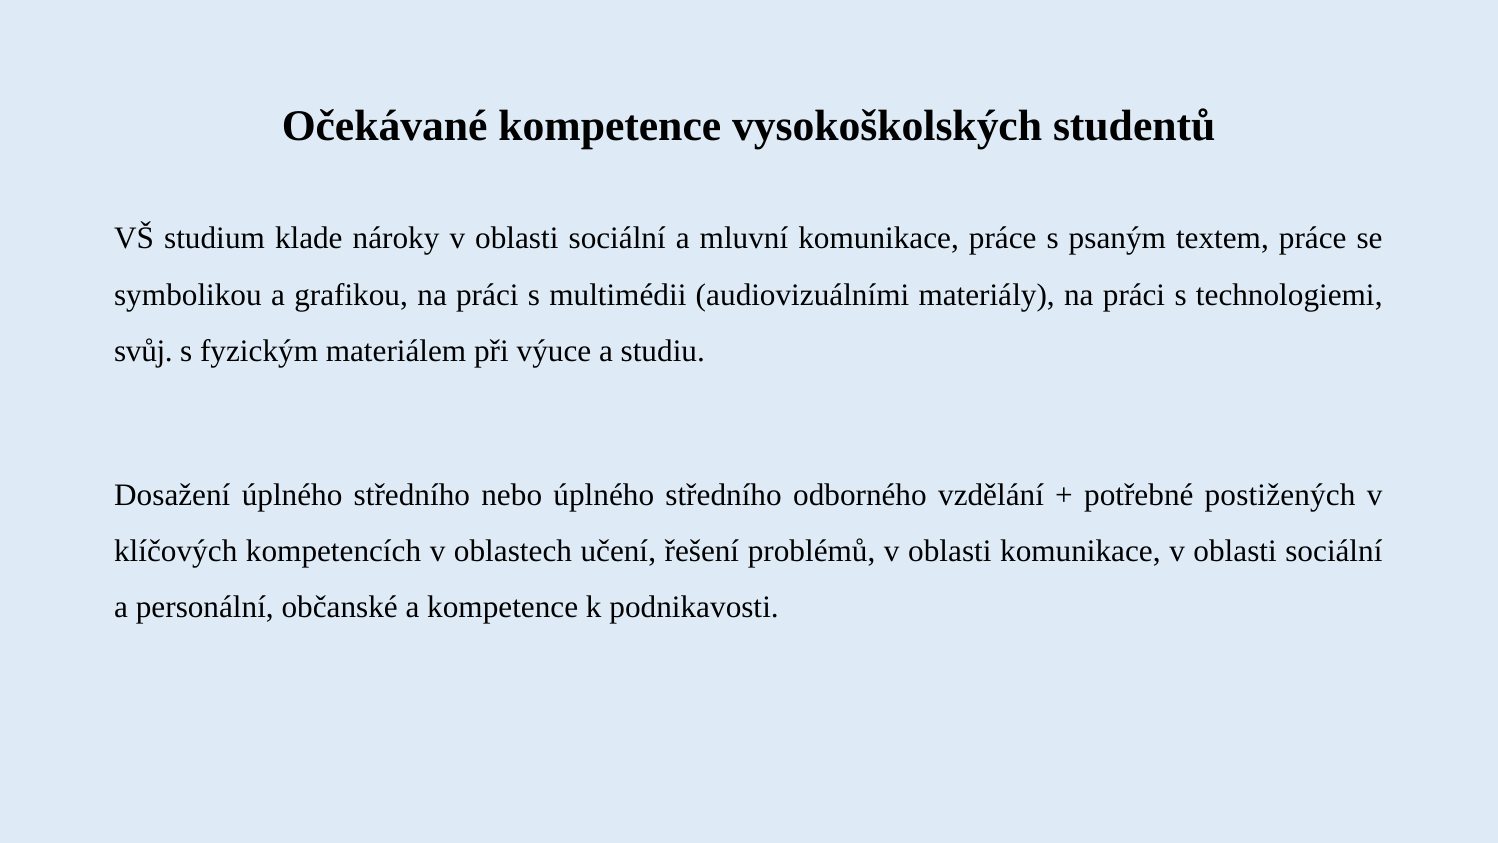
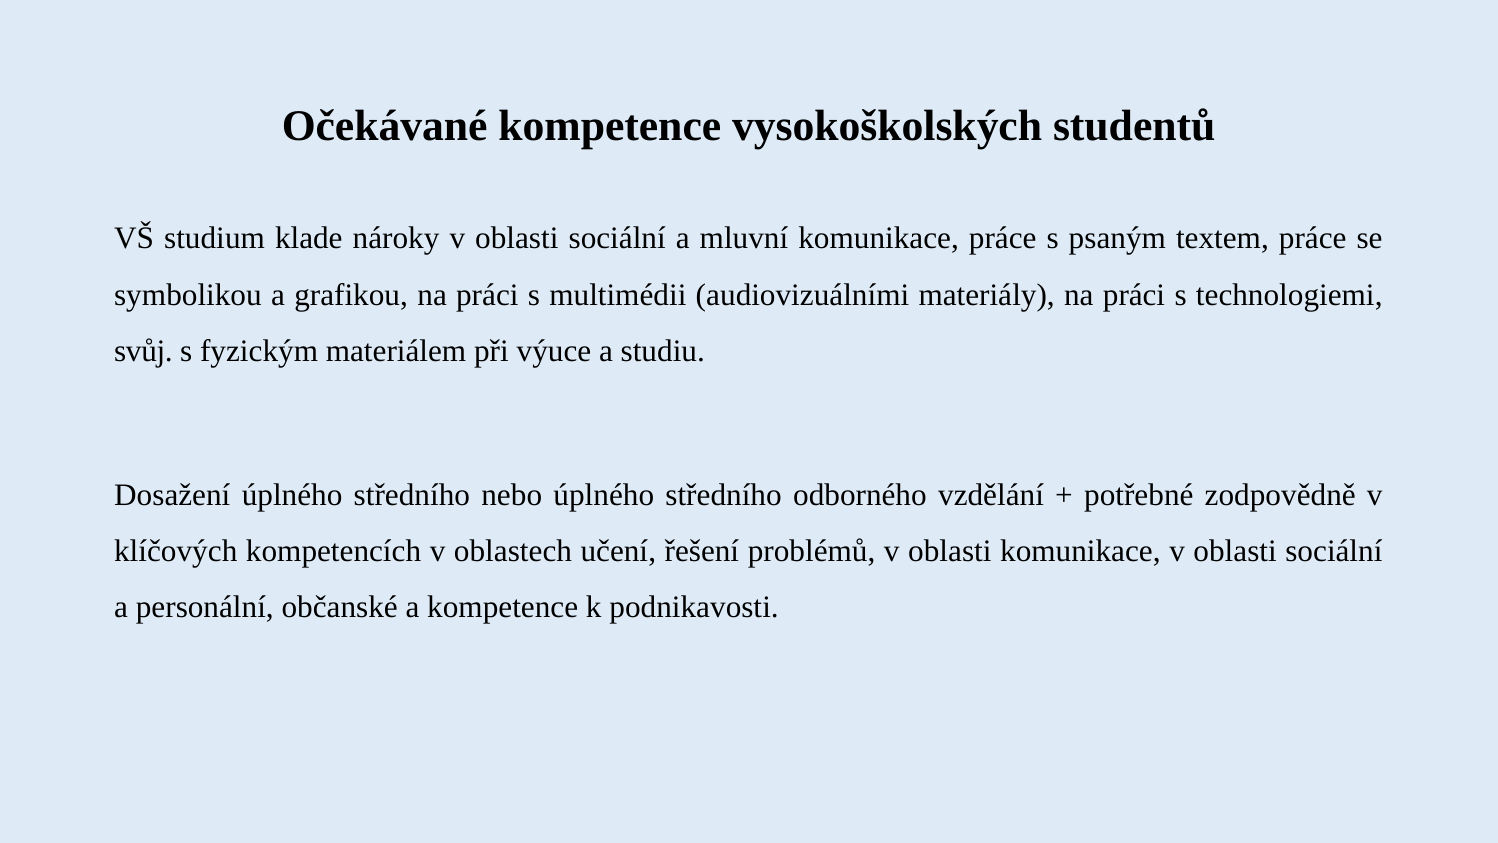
postižených: postižených -> zodpovědně (1280, 495)
